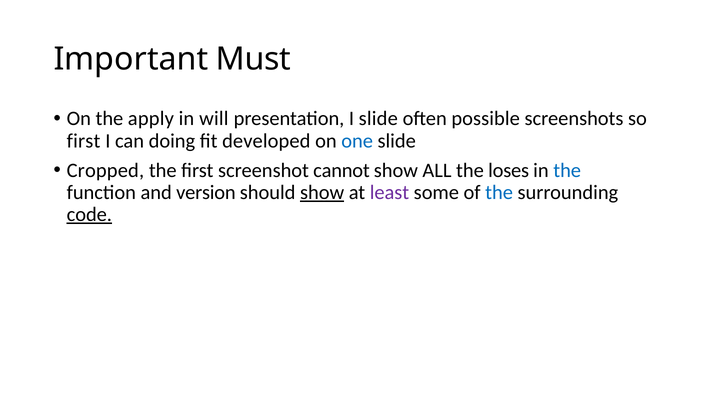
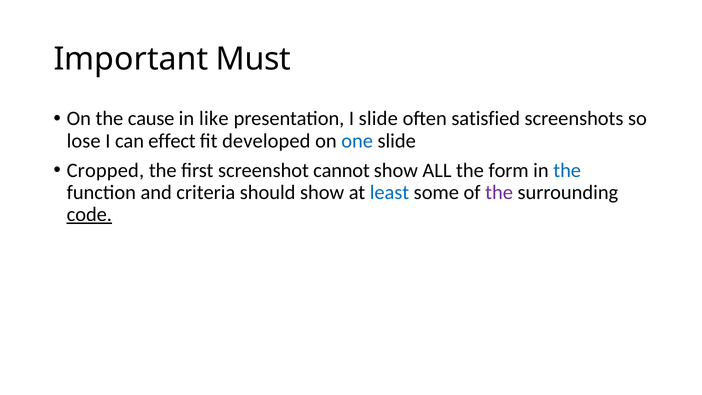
apply: apply -> cause (151, 119)
will: will -> like (214, 119)
possible: possible -> satisfied (486, 119)
first: first -> lose (84, 141)
doing: doing -> effect (172, 141)
loses: loses -> form (509, 170)
version: version -> criteria (206, 192)
show underline: present -> none (322, 192)
least colour: purple -> blue (389, 192)
the colour: blue -> purple (499, 192)
